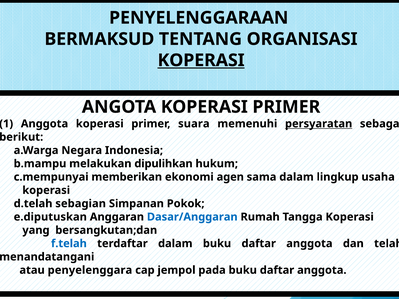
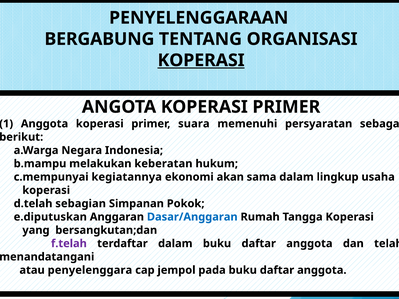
BERMAKSUD: BERMAKSUD -> BERGABUNG (99, 39)
persyaratan underline: present -> none (319, 124)
dipulihkan: dipulihkan -> keberatan (163, 164)
memberikan: memberikan -> kegiatannya (127, 177)
agen: agen -> akan (230, 177)
f.telah colour: blue -> purple (69, 244)
